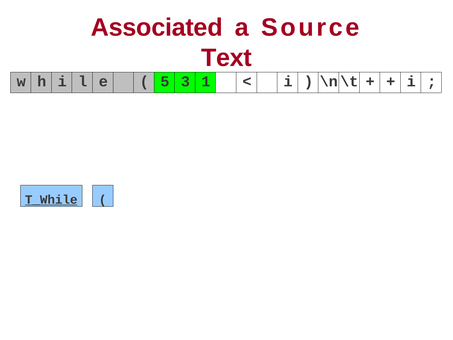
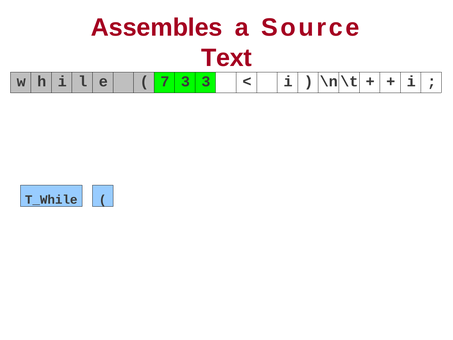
Associated: Associated -> Assembles (157, 28)
5: 5 -> 7 (165, 82)
3 1: 1 -> 3 (206, 82)
T_While underline: present -> none (51, 200)
